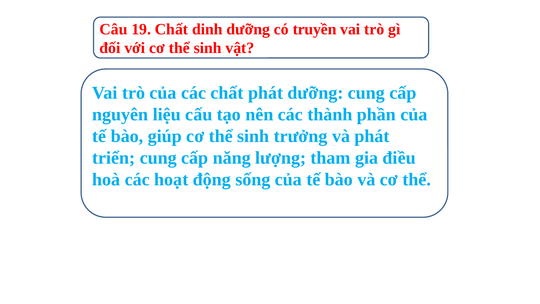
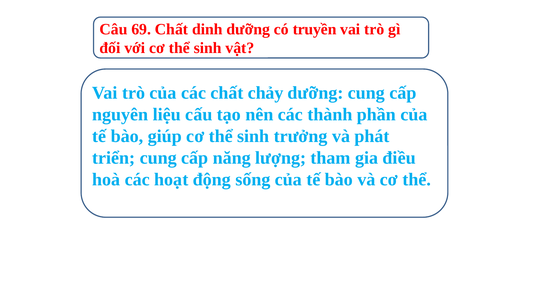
19: 19 -> 69 (141, 29)
chất phát: phát -> chảy (266, 93)
